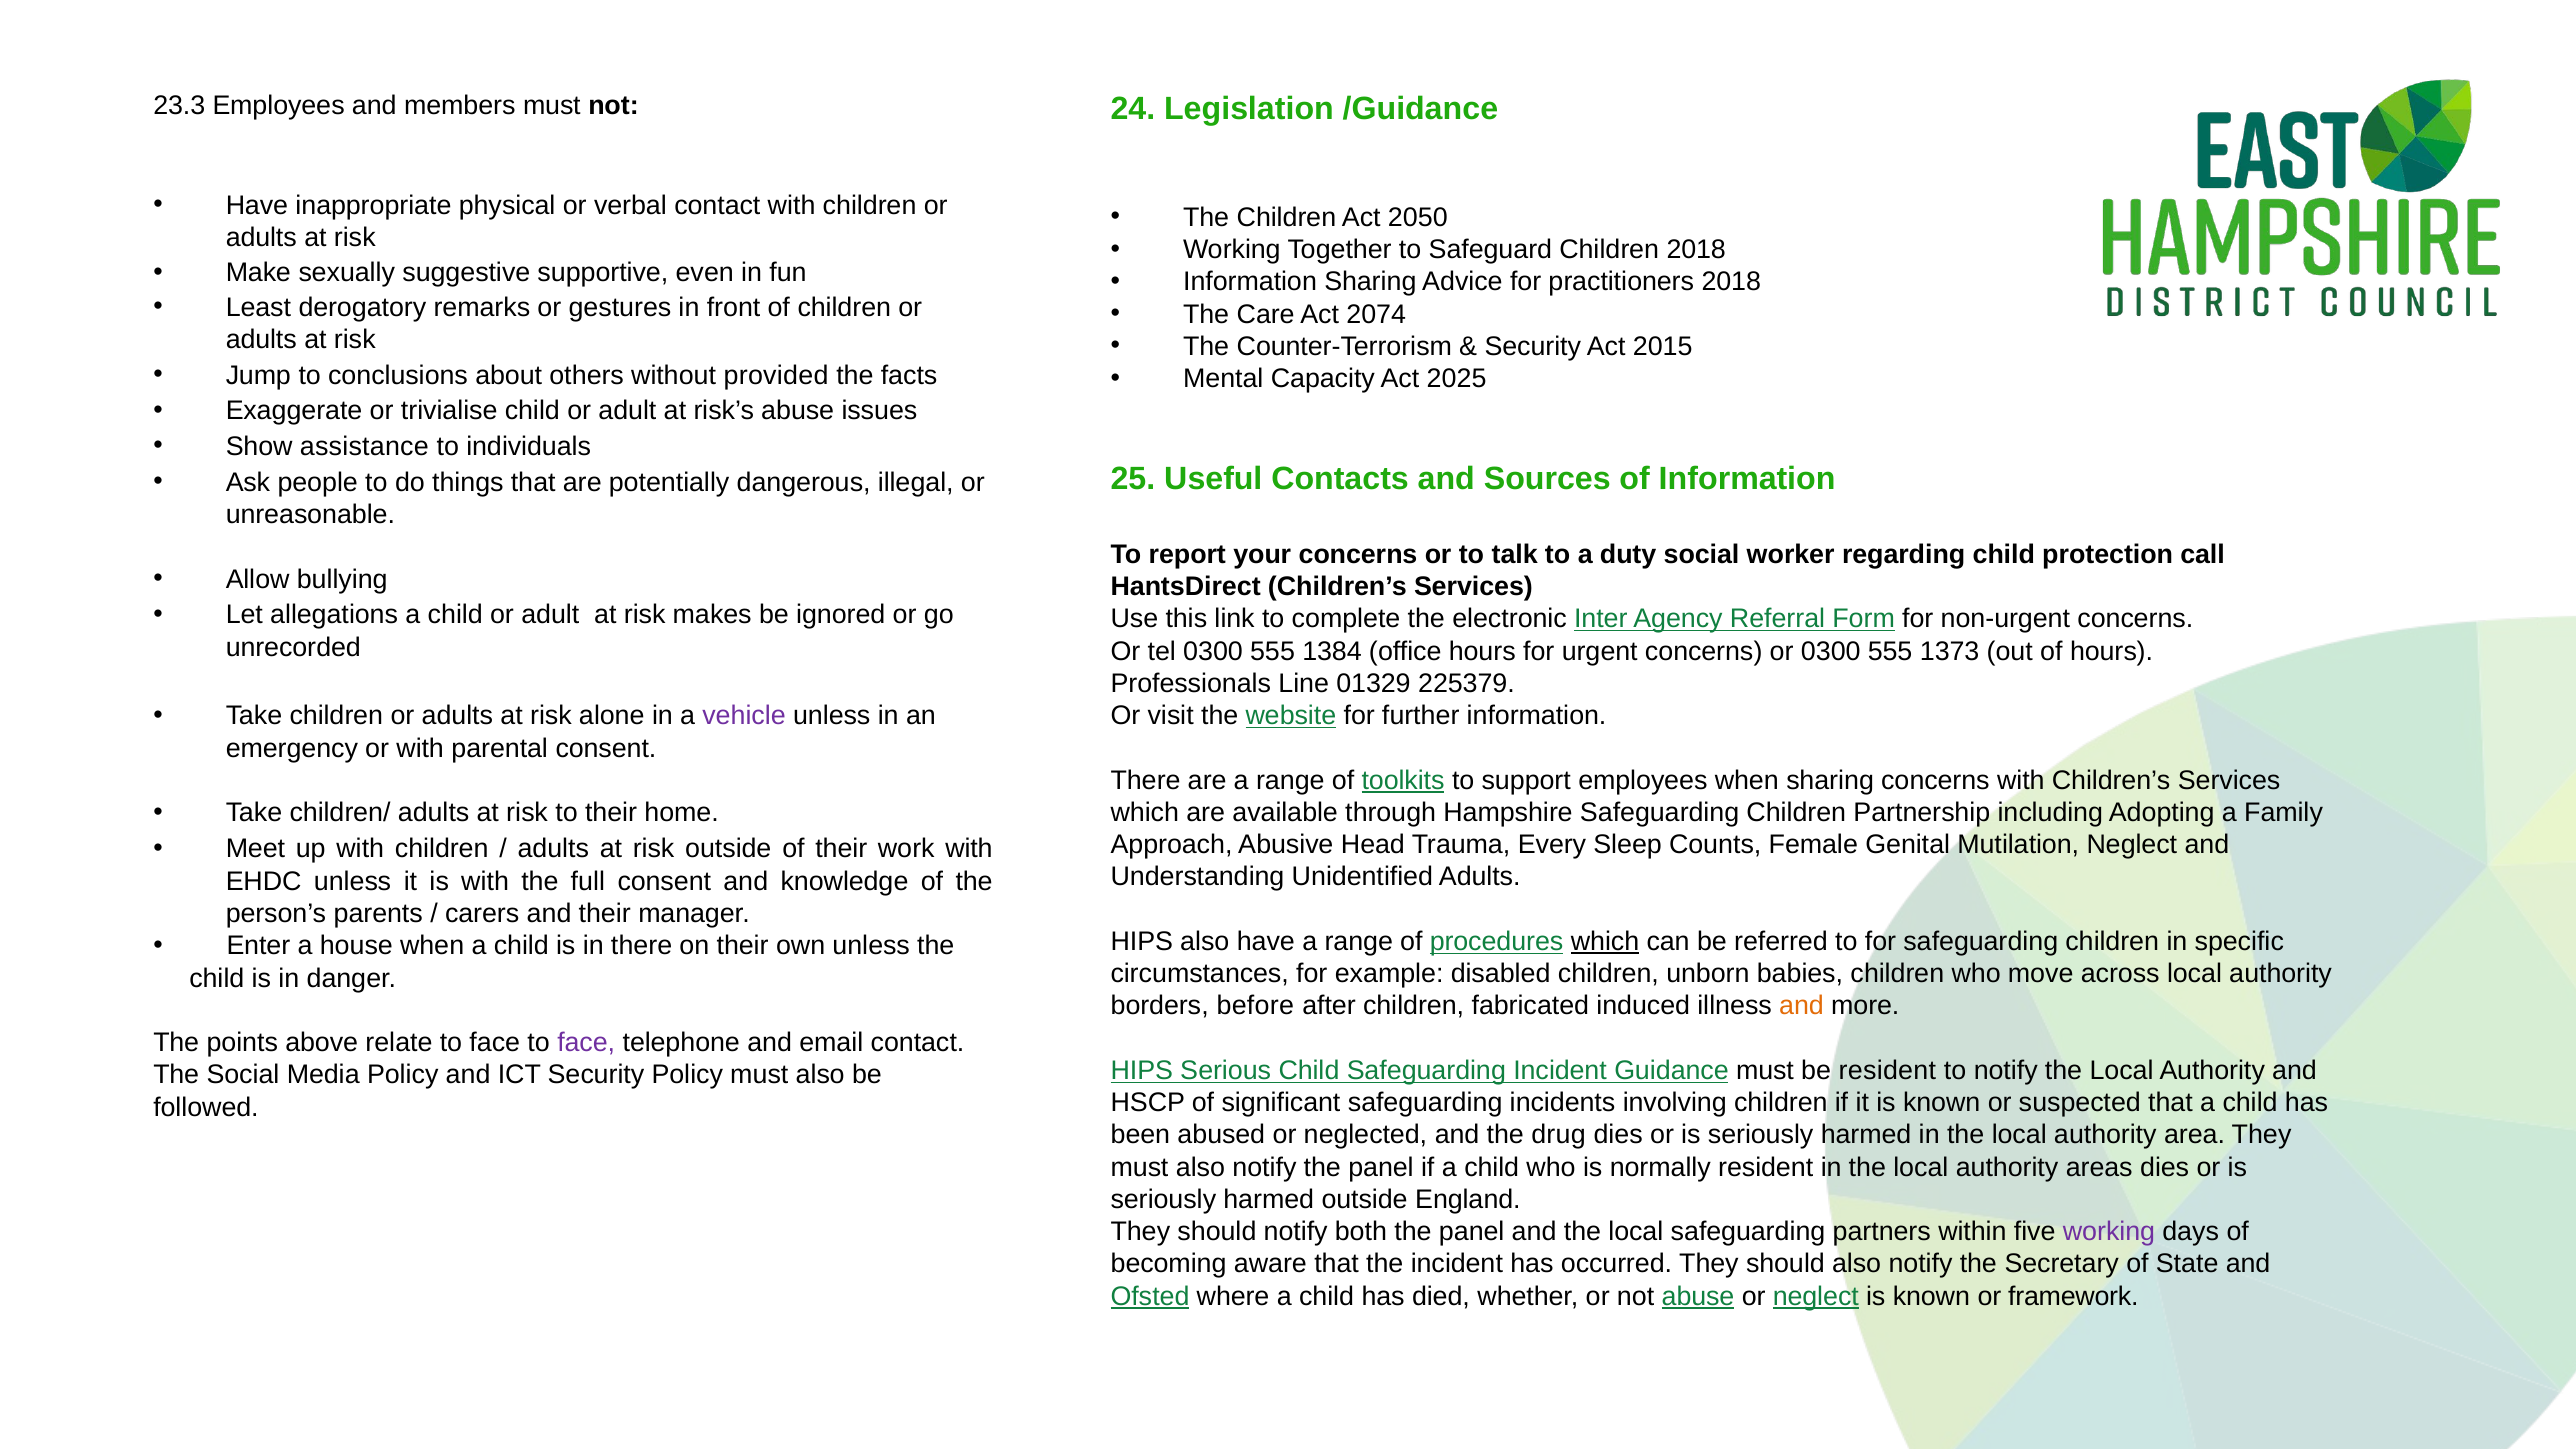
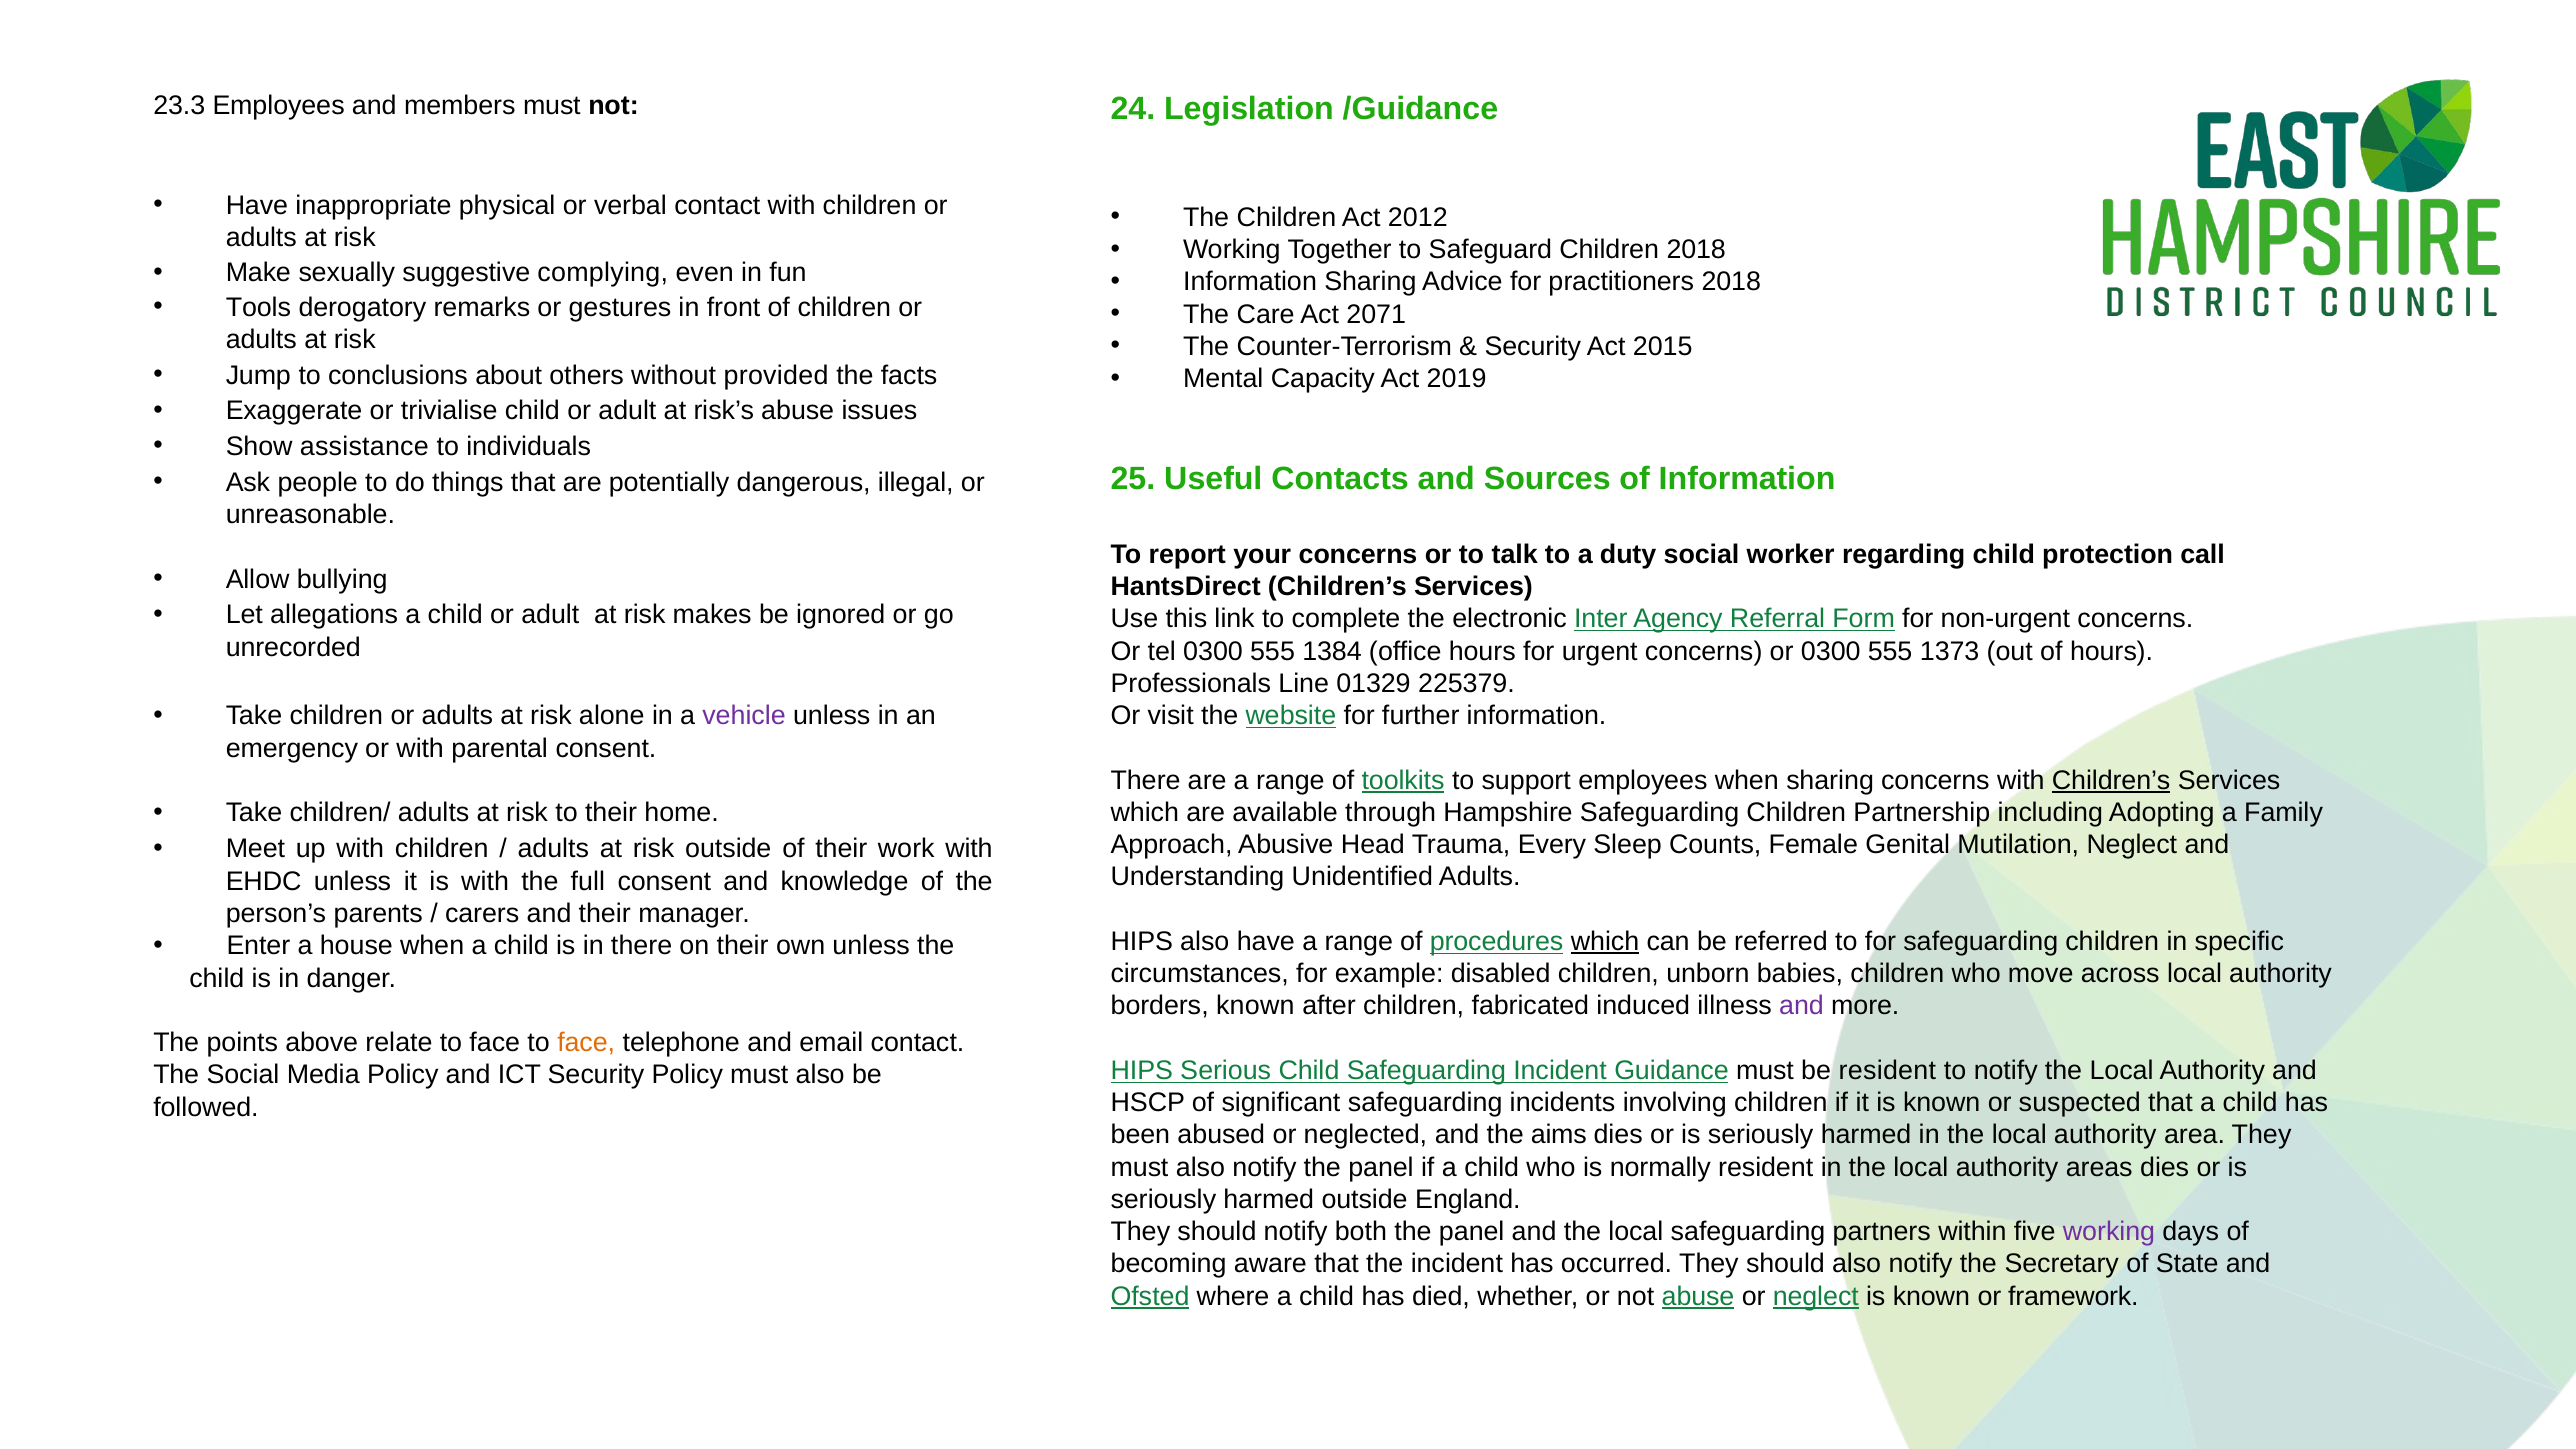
2050: 2050 -> 2012 (1418, 218)
supportive: supportive -> complying (603, 273)
Least: Least -> Tools (258, 308)
2074: 2074 -> 2071 (1376, 314)
2025: 2025 -> 2019 (1457, 379)
Children’s underline: none -> present (2111, 780)
borders before: before -> known (1255, 1006)
and colour: orange -> purple (1802, 1006)
face colour: purple -> orange (586, 1043)
drug: drug -> aims (1559, 1135)
